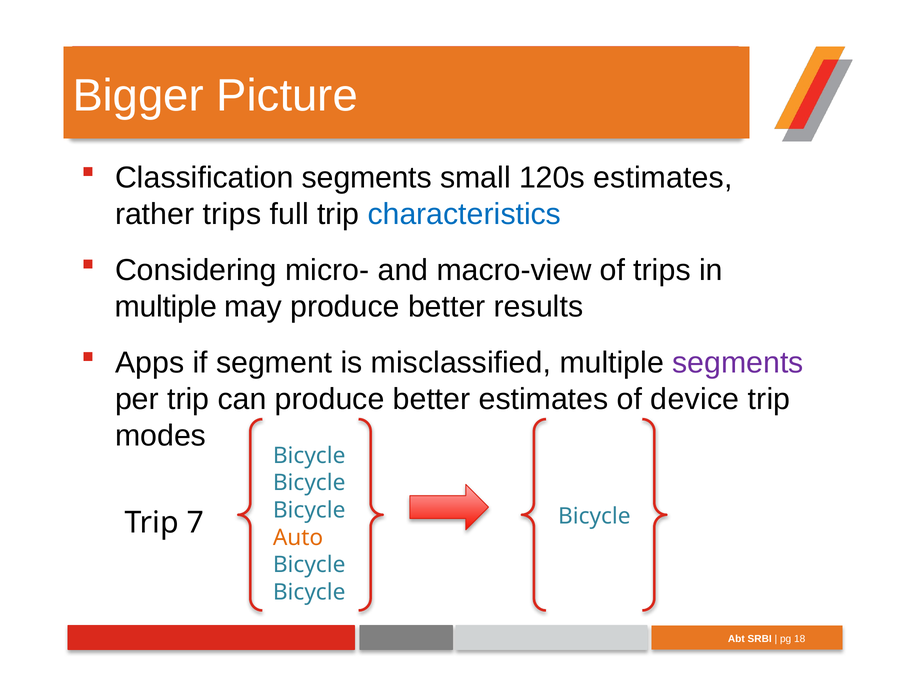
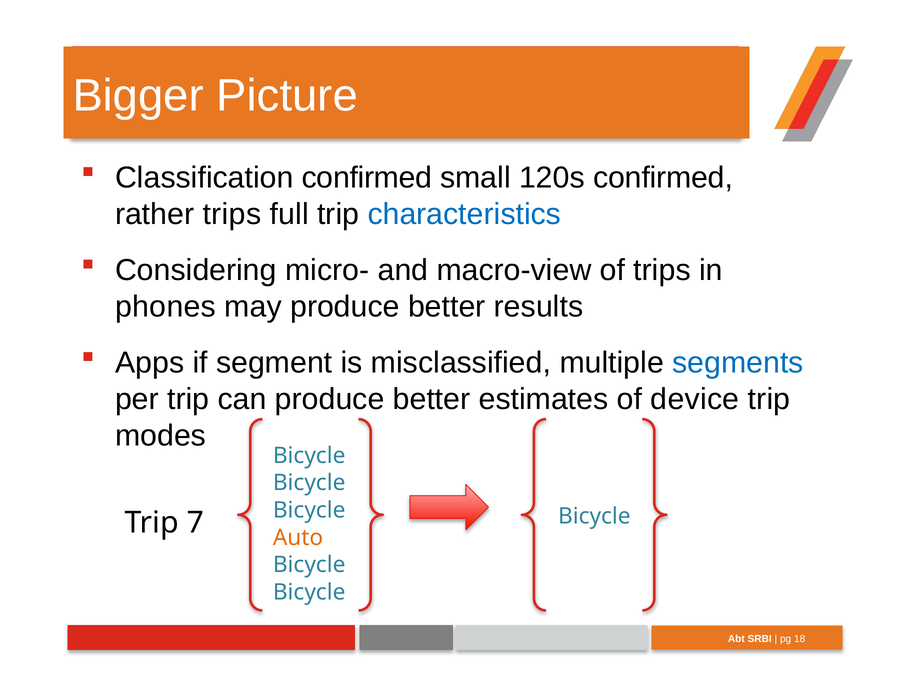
Classification segments: segments -> confirmed (367, 178)
120s estimates: estimates -> confirmed (663, 178)
multiple: multiple -> phones (166, 307)
segments colour: purple -> blue (738, 363)
